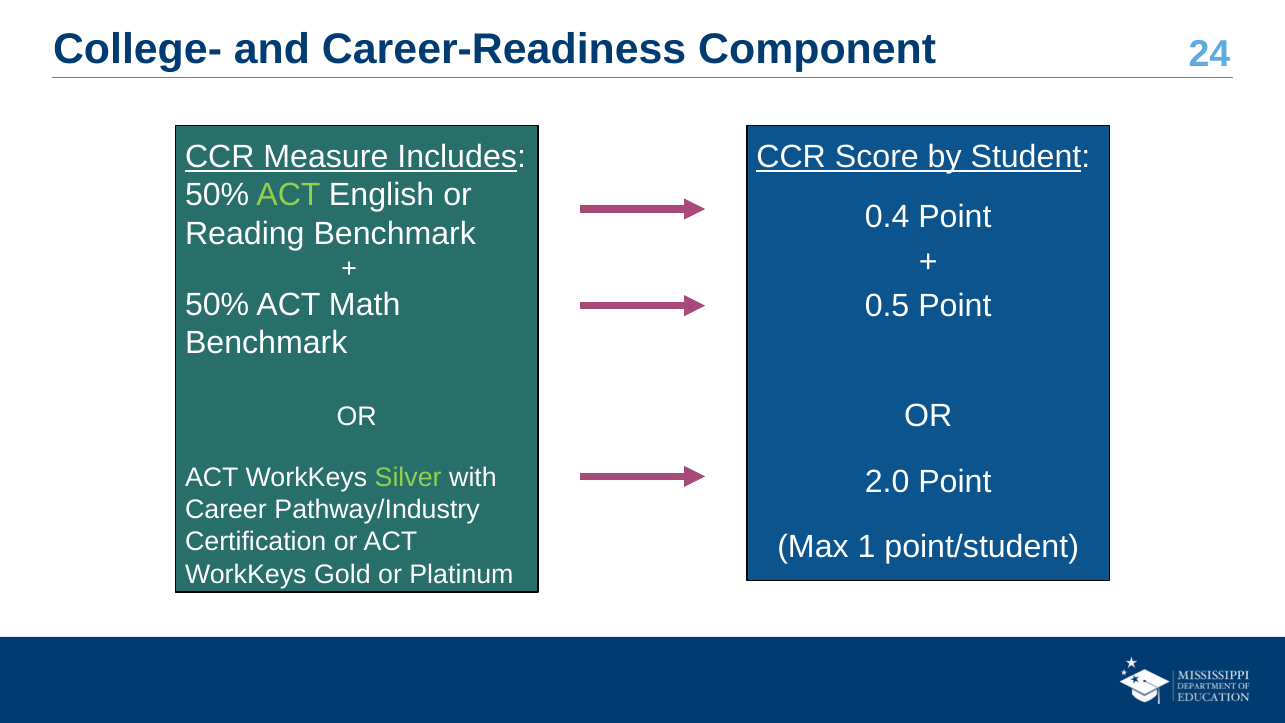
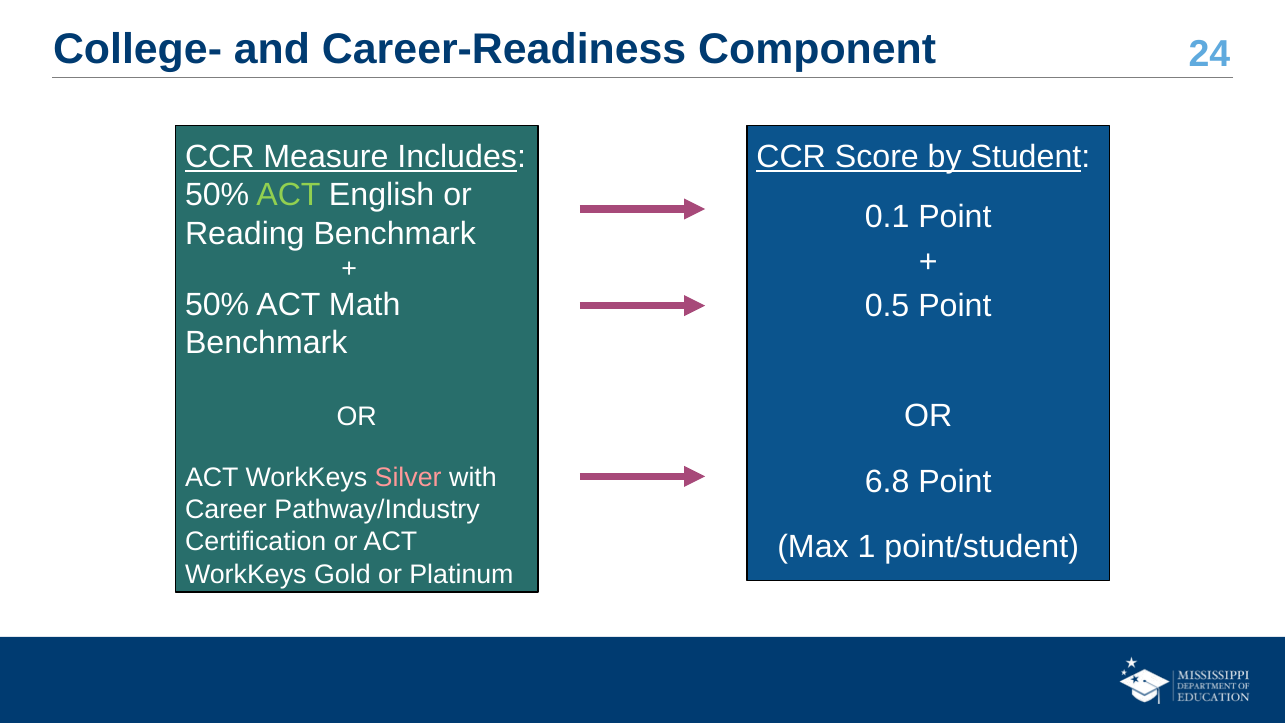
0.4: 0.4 -> 0.1 (887, 217)
Silver colour: light green -> pink (408, 478)
2.0: 2.0 -> 6.8 (887, 482)
